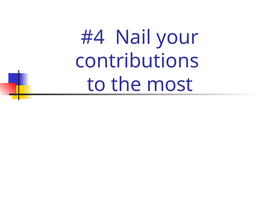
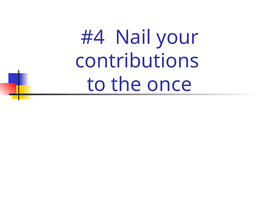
most: most -> once (169, 85)
